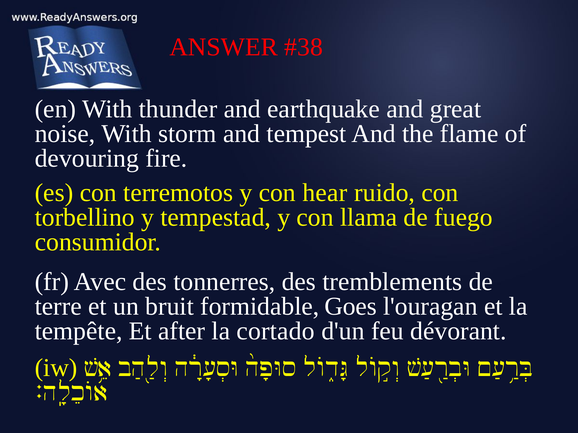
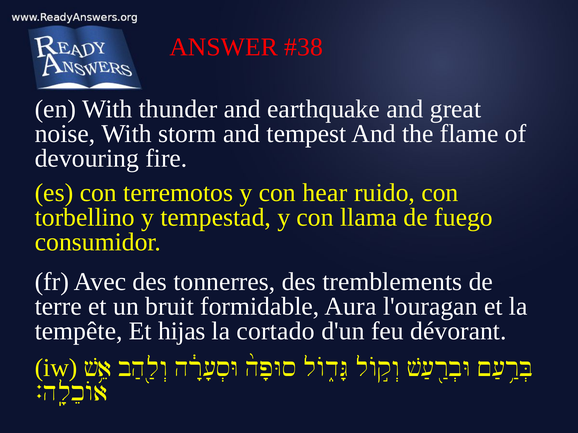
Goes: Goes -> Aura (350, 307)
after: after -> hijas (182, 331)
